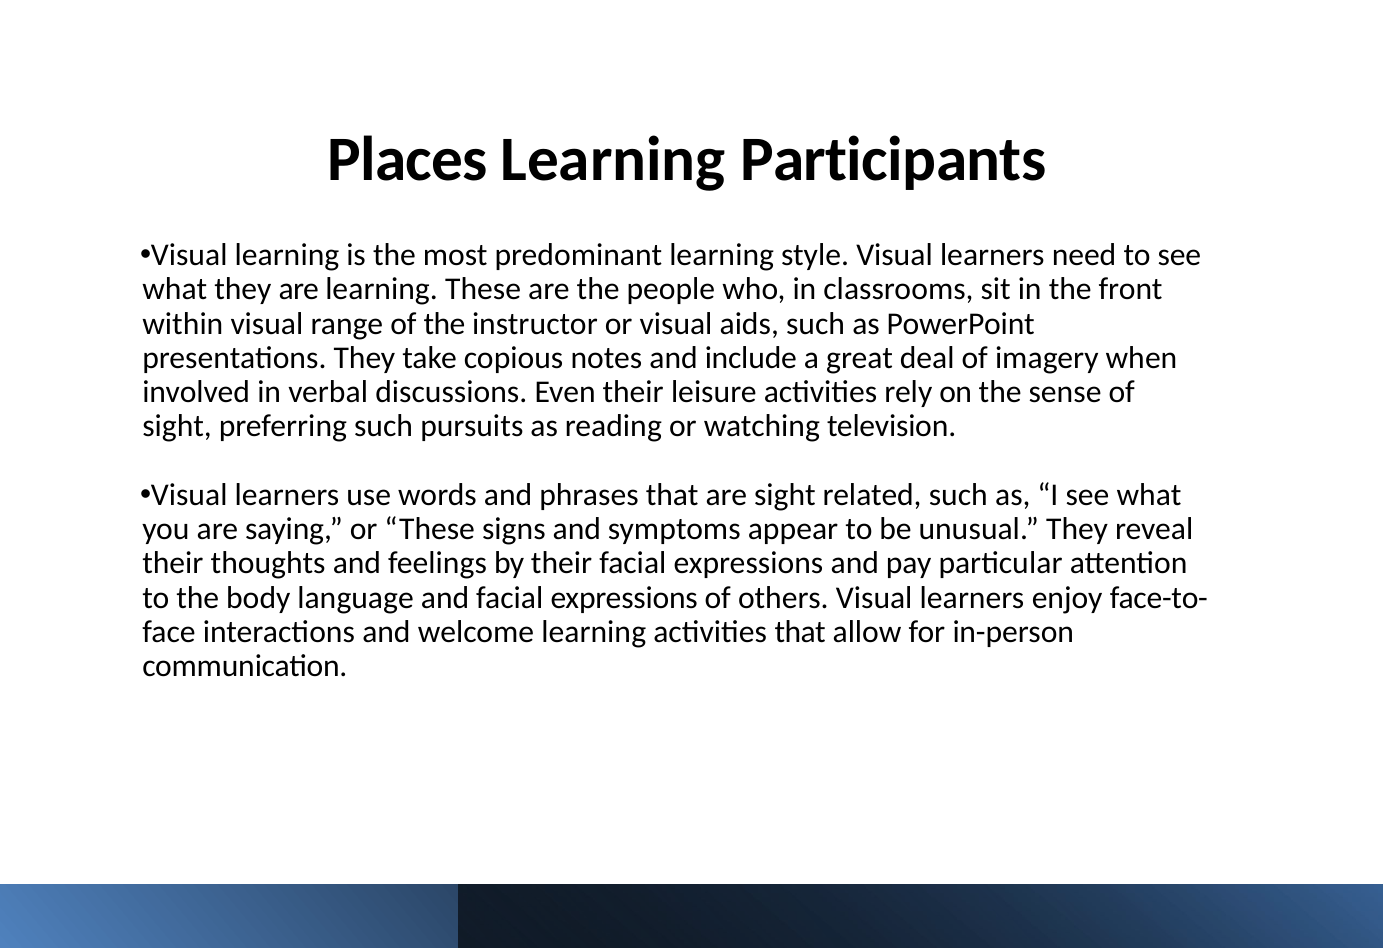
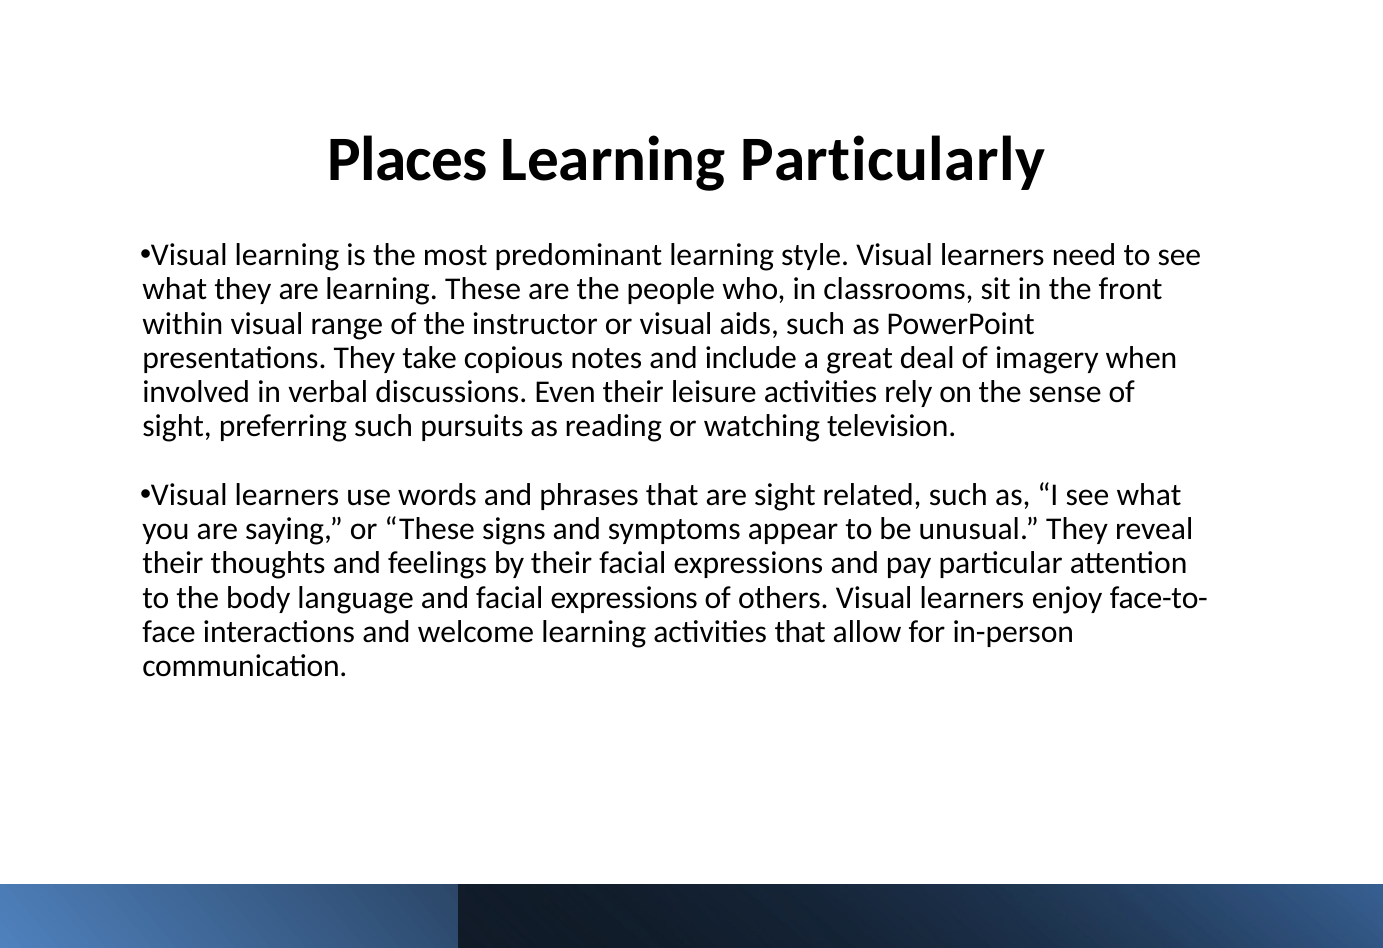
Participants: Participants -> Particularly (893, 160)
